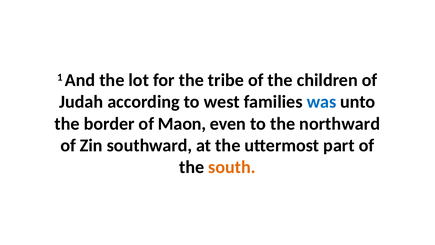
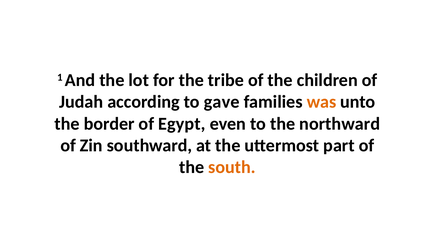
west: west -> gave (222, 102)
was colour: blue -> orange (321, 102)
Maon: Maon -> Egypt (182, 124)
